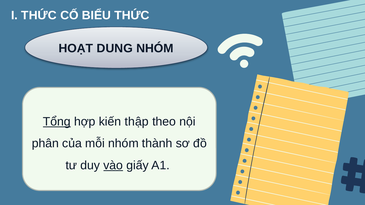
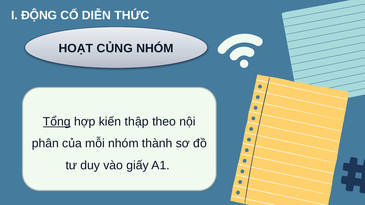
I THỨC: THỨC -> ĐỘNG (39, 15)
BIỂU: BIỂU -> DIỄN (96, 15)
DUNG: DUNG -> CỦNG (115, 48)
vào underline: present -> none (113, 166)
